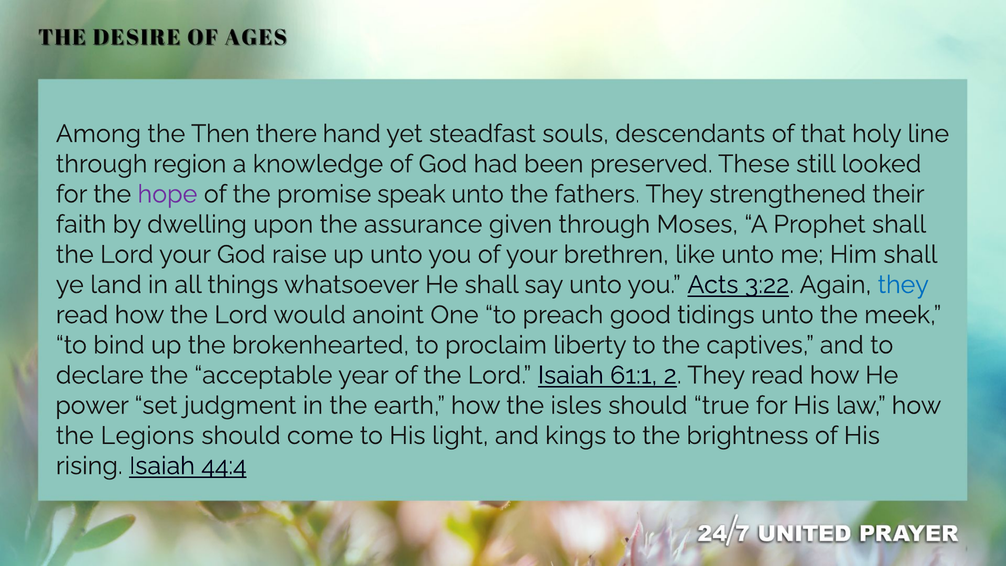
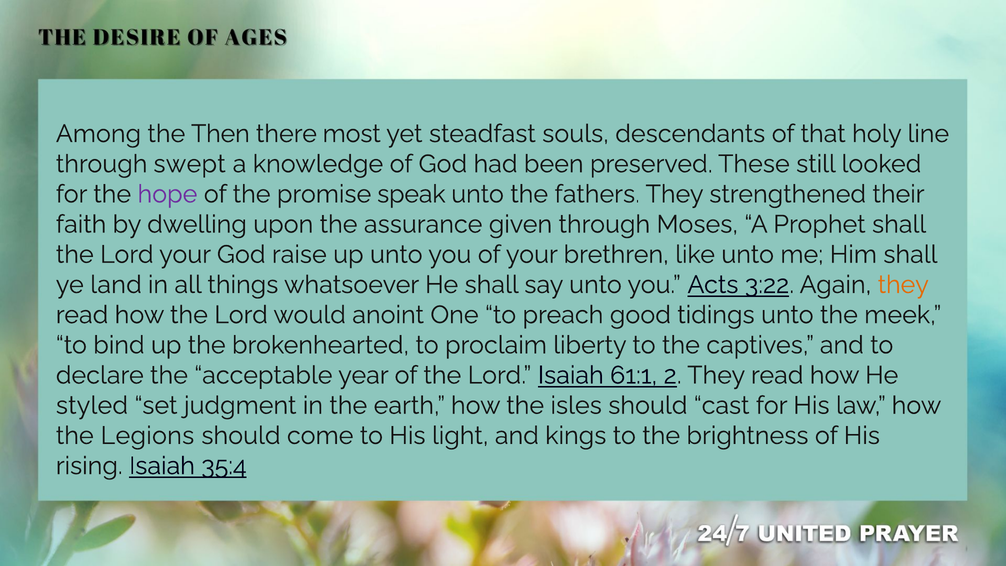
hand: hand -> most (352, 134)
region: region -> swept (190, 164)
they colour: blue -> orange (903, 285)
power: power -> styled (92, 405)
true: true -> cast (722, 405)
44:4: 44:4 -> 35:4 (224, 466)
